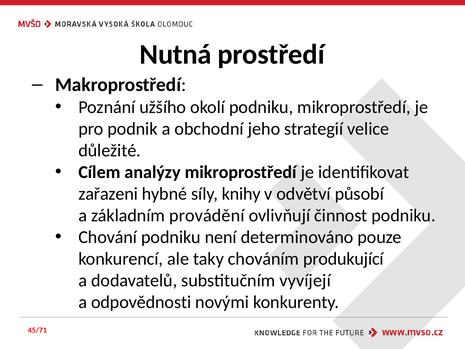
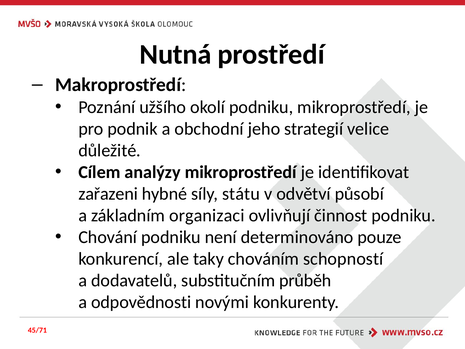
knihy: knihy -> státu (241, 194)
provádění: provádění -> organizaci (207, 215)
produkující: produkující -> schopností (343, 259)
vyvíjejí: vyvíjejí -> průběh (305, 280)
